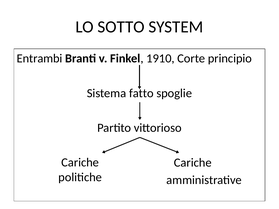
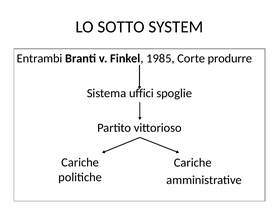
1910: 1910 -> 1985 (160, 59)
principio: principio -> produrre (230, 59)
fatto: fatto -> uffici (141, 93)
